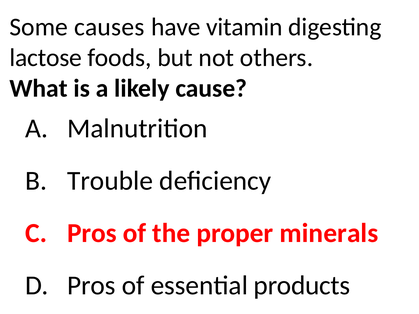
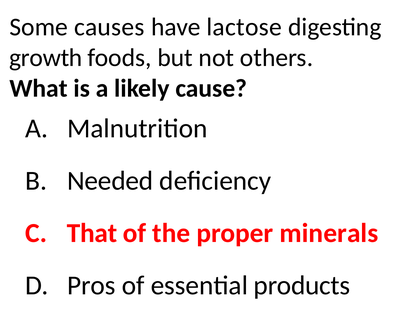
vitamin: vitamin -> lactose (244, 27)
lactose: lactose -> growth (46, 58)
Trouble: Trouble -> Needed (110, 181)
Pros: Pros -> That (92, 233)
